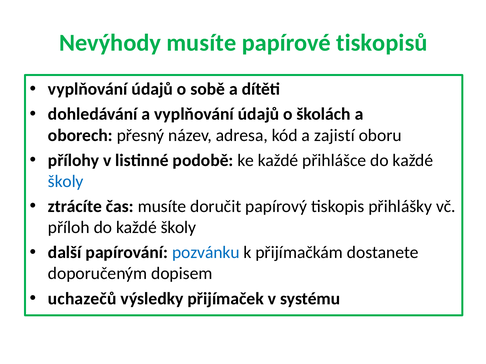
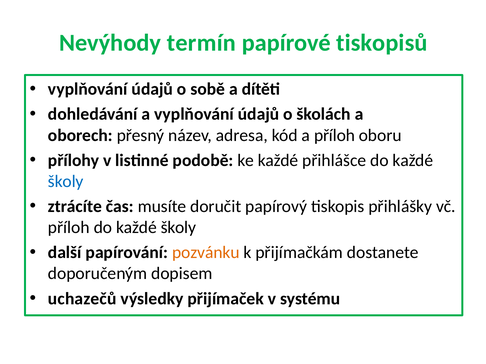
Nevýhody musíte: musíte -> termín (201, 43)
a zajistí: zajistí -> příloh (334, 135)
pozvánku colour: blue -> orange (206, 253)
